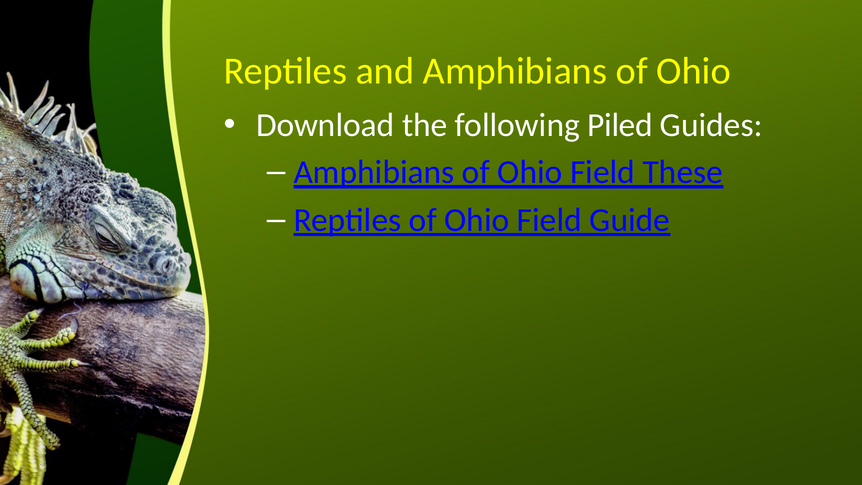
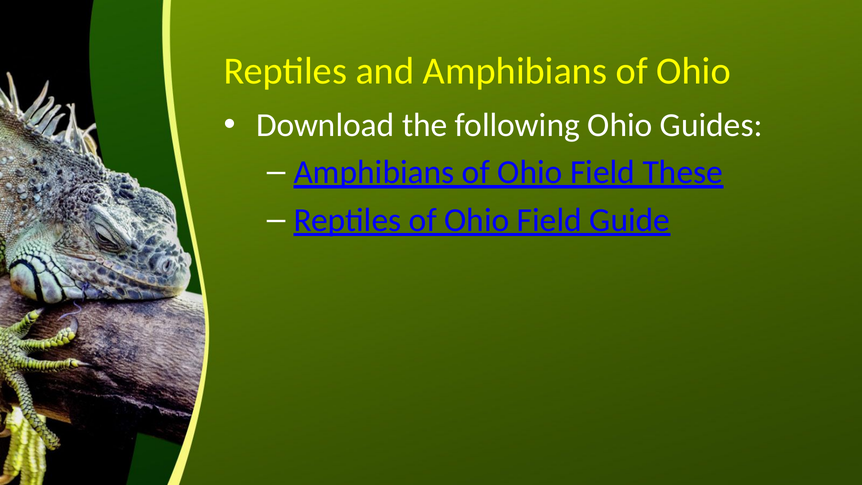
following Piled: Piled -> Ohio (620, 125)
